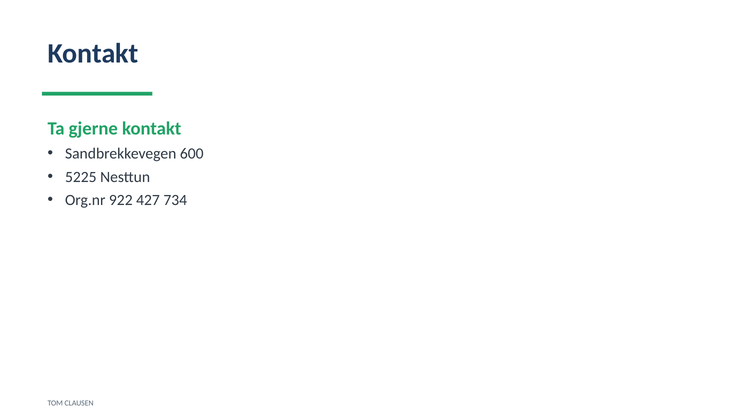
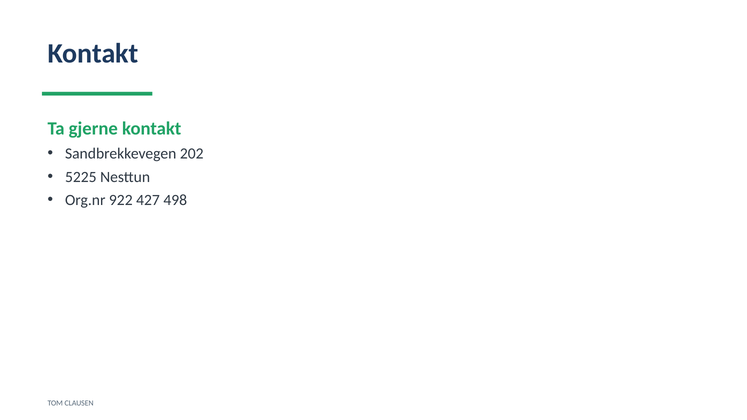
600: 600 -> 202 (192, 154)
734: 734 -> 498 (175, 200)
